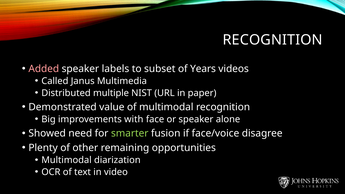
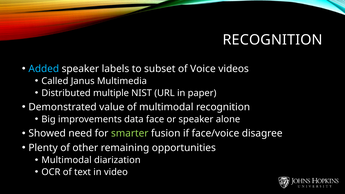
Added colour: pink -> light blue (44, 69)
Years: Years -> Voice (203, 69)
with: with -> data (134, 119)
